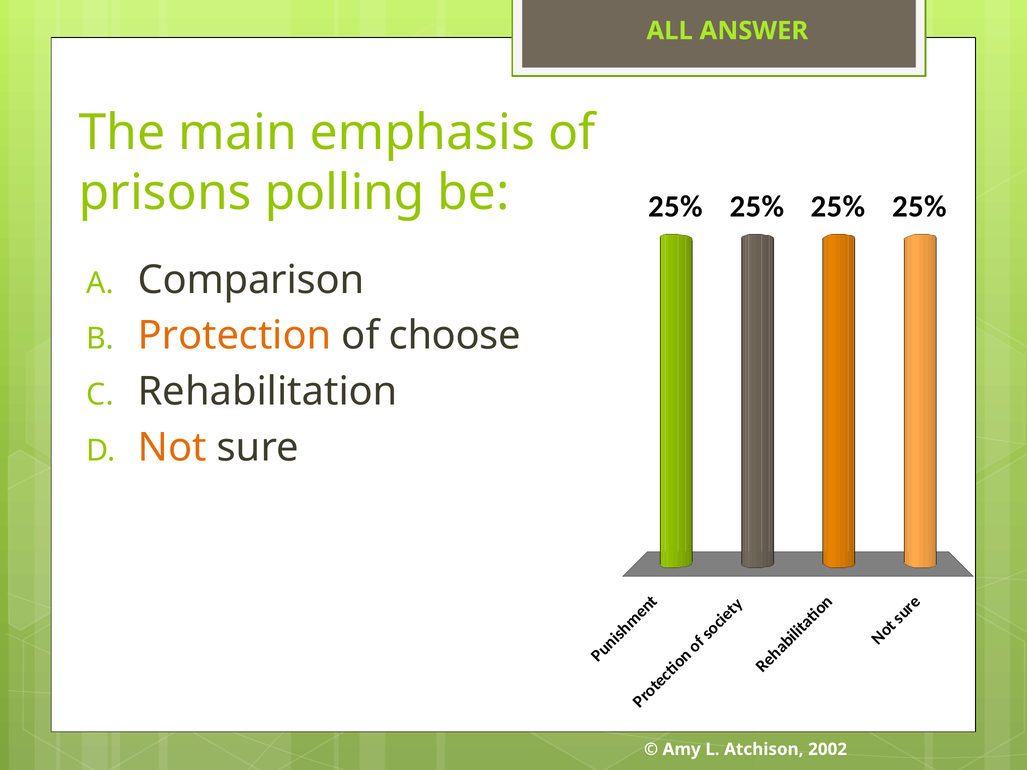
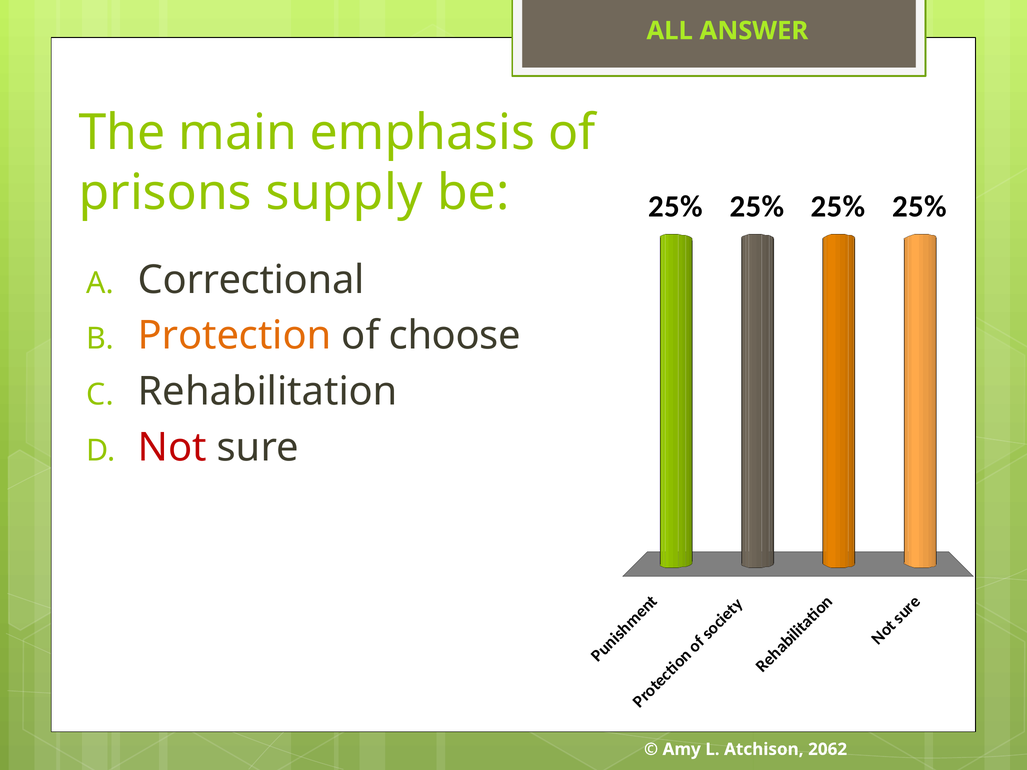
polling: polling -> supply (344, 193)
Comparison: Comparison -> Correctional (251, 280)
Not colour: orange -> red (172, 448)
2002: 2002 -> 2062 (828, 750)
